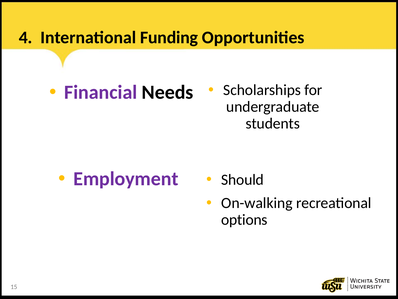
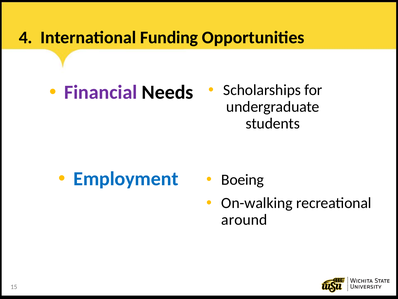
Employment colour: purple -> blue (126, 178)
Should: Should -> Boeing (243, 179)
options: options -> around (244, 219)
